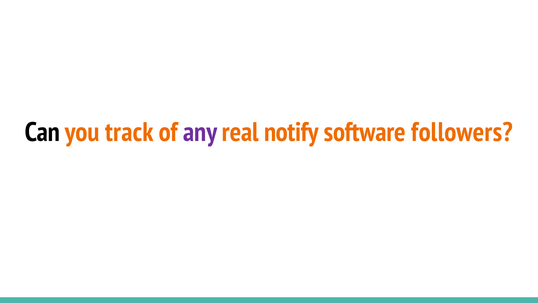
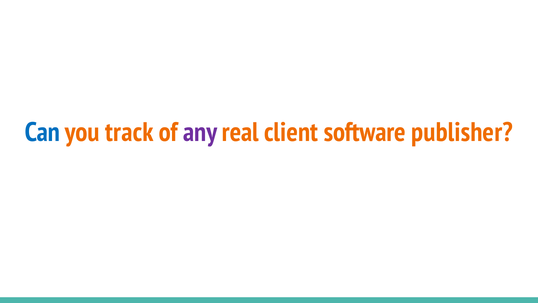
Can colour: black -> blue (42, 132)
notify: notify -> client (291, 132)
followers: followers -> publisher (462, 132)
